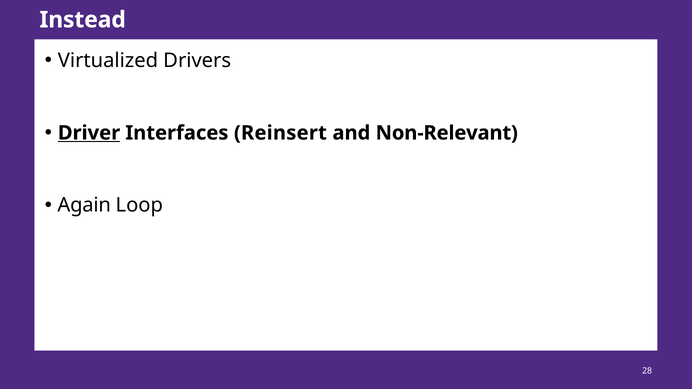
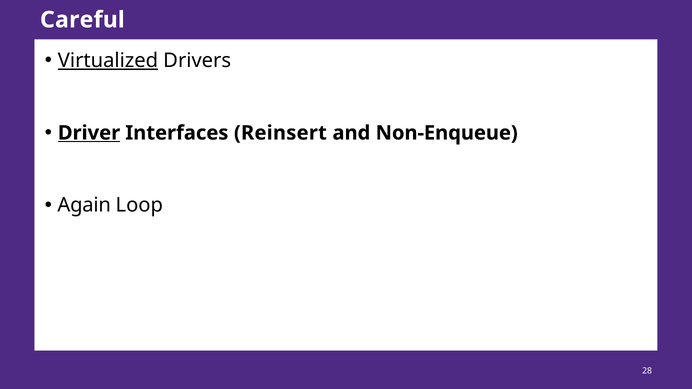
Instead: Instead -> Careful (82, 20)
Virtualized underline: none -> present (108, 61)
Non-Relevant: Non-Relevant -> Non-Enqueue (447, 133)
